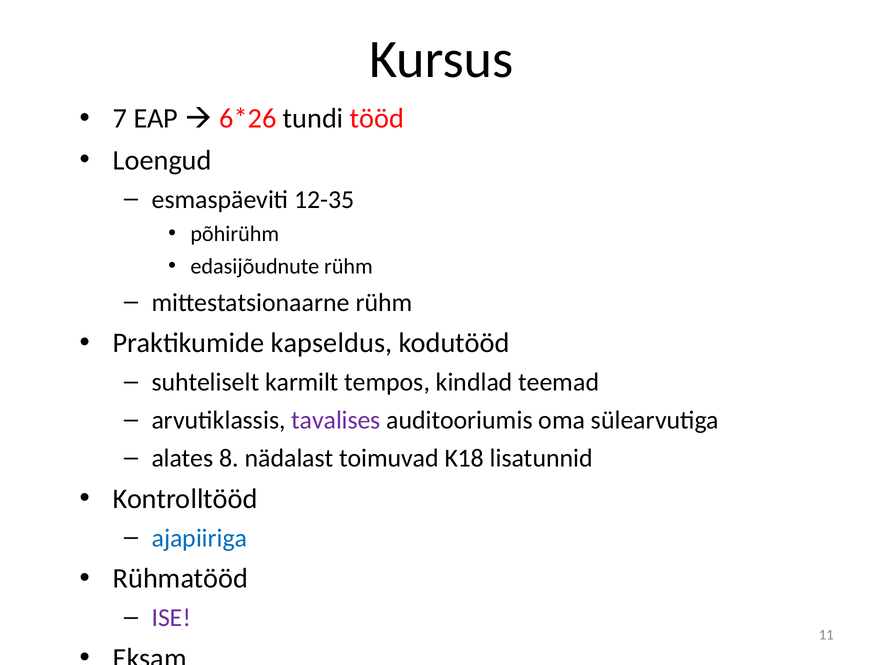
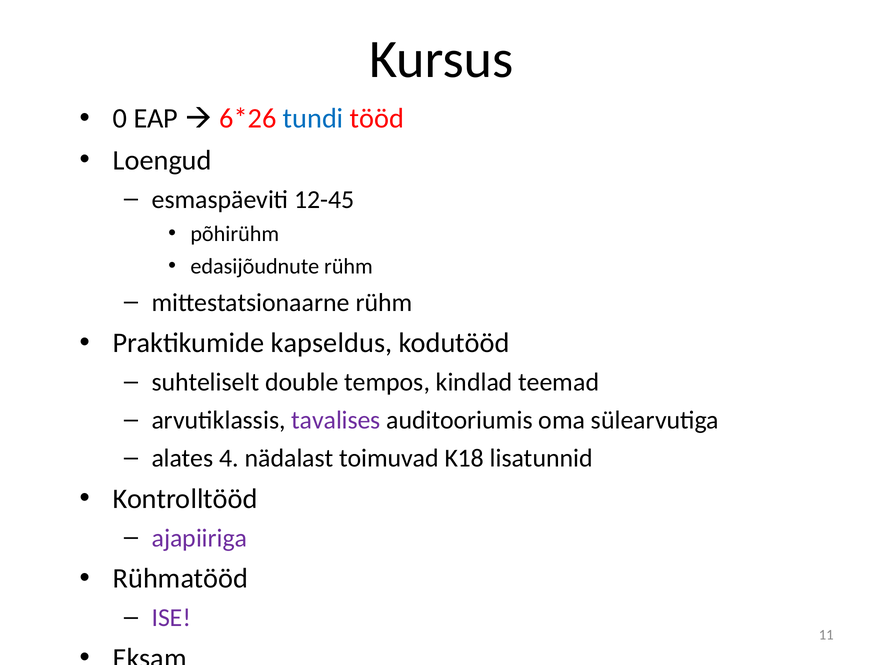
7: 7 -> 0 (120, 119)
tundi colour: black -> blue (313, 119)
12-35: 12-35 -> 12-45 (324, 200)
karmilt: karmilt -> double (302, 382)
8: 8 -> 4 (229, 458)
ajapiiriga colour: blue -> purple (199, 538)
